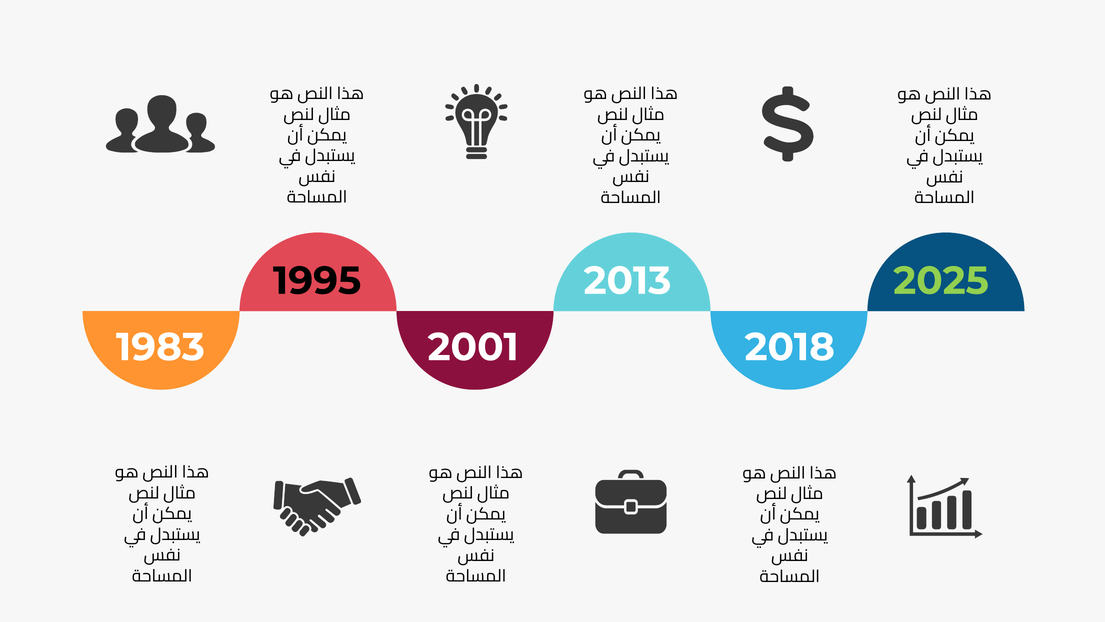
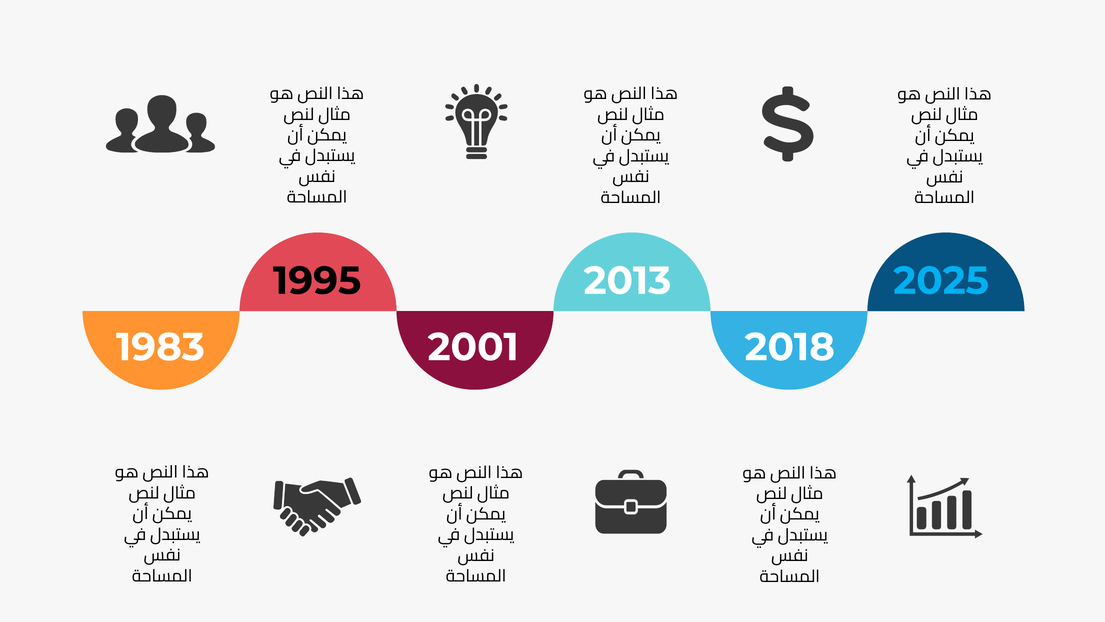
2025 colour: light green -> light blue (941, 281)
